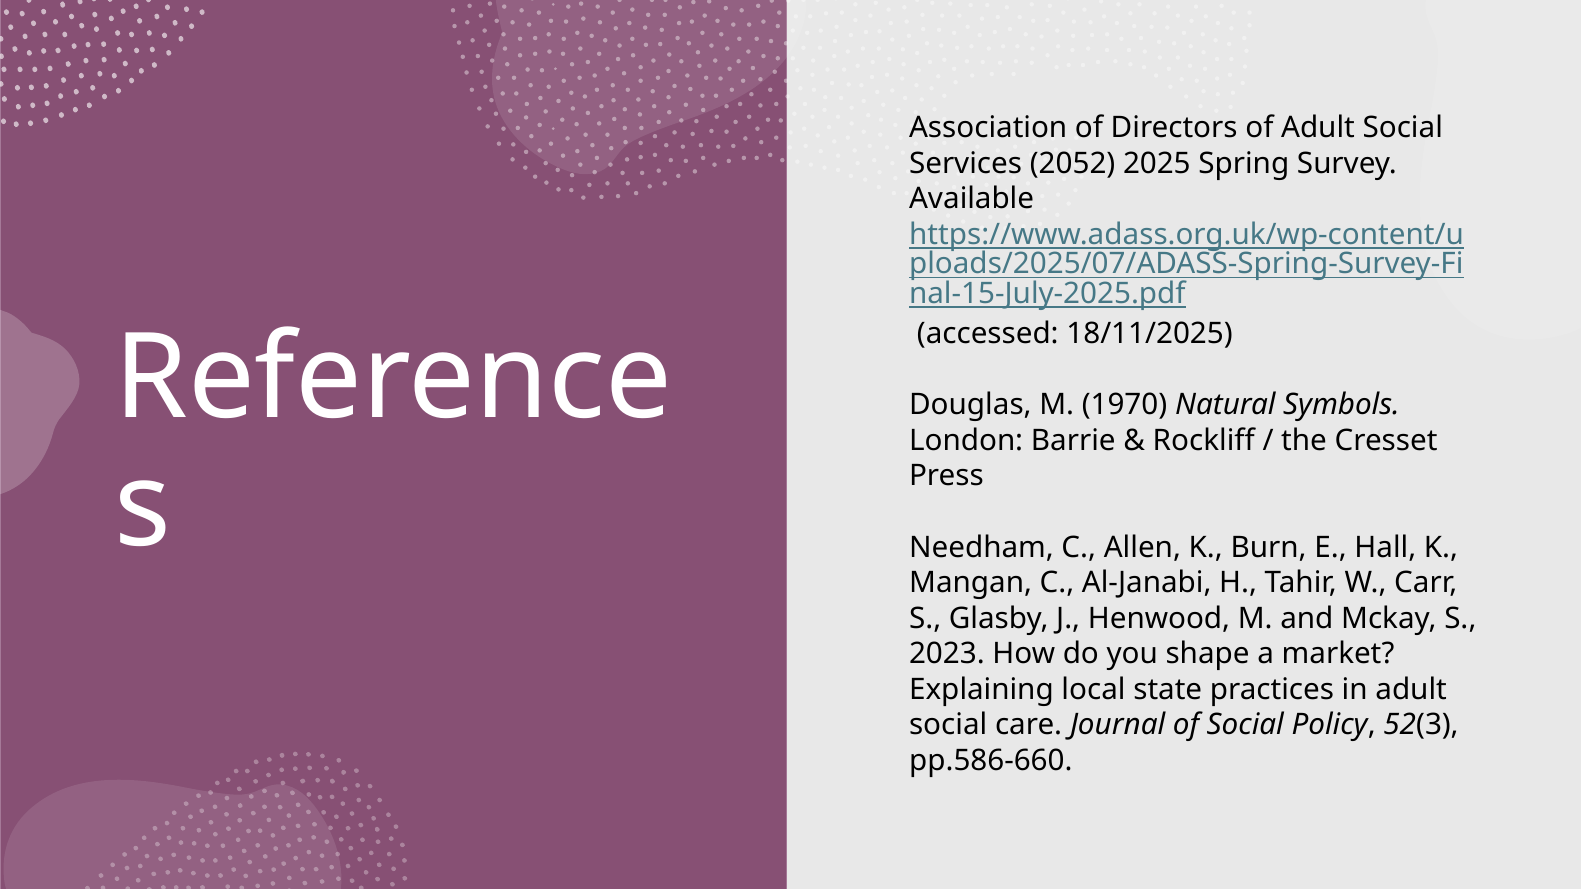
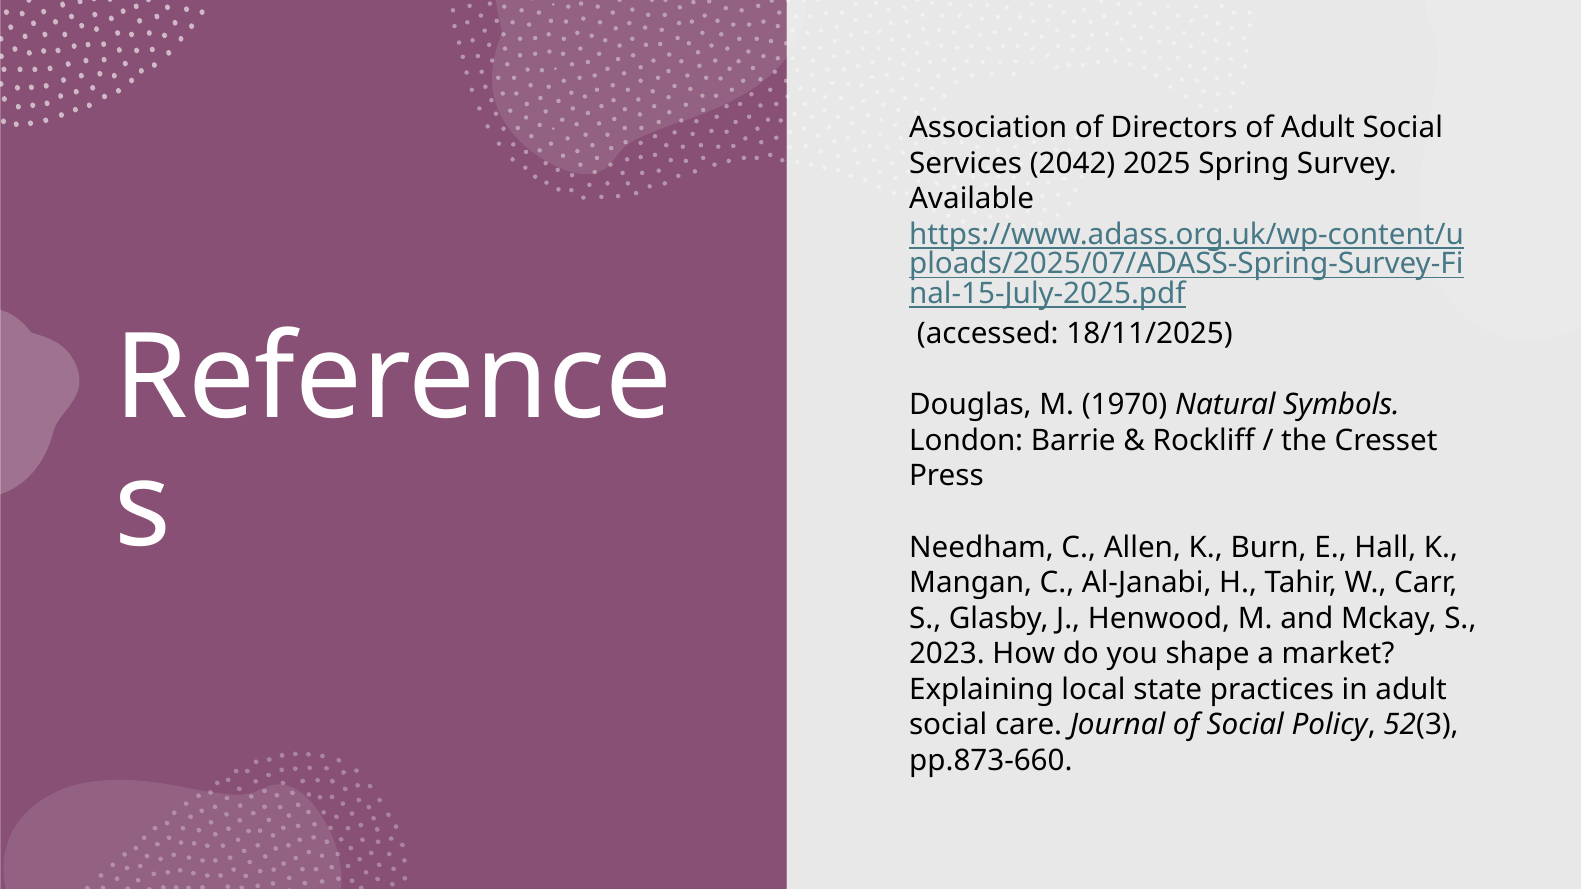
2052: 2052 -> 2042 (1073, 163)
pp.586-660: pp.586-660 -> pp.873-660 (991, 761)
